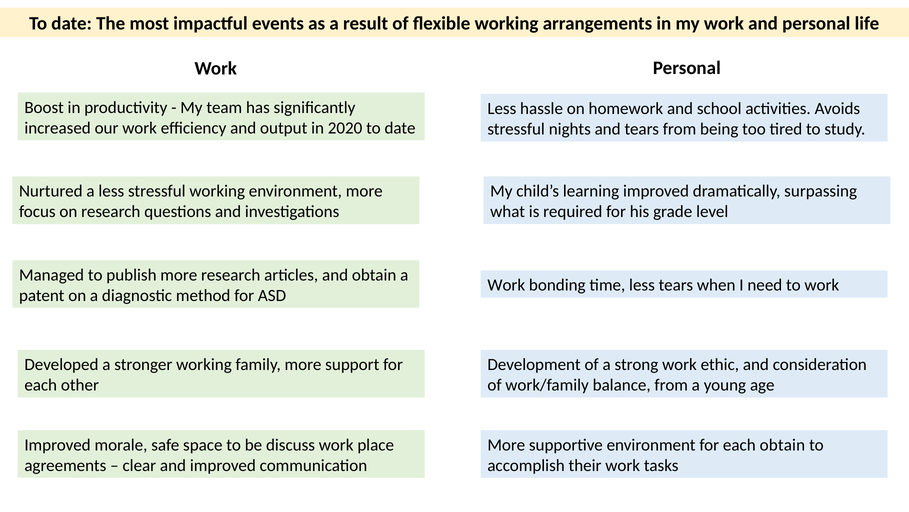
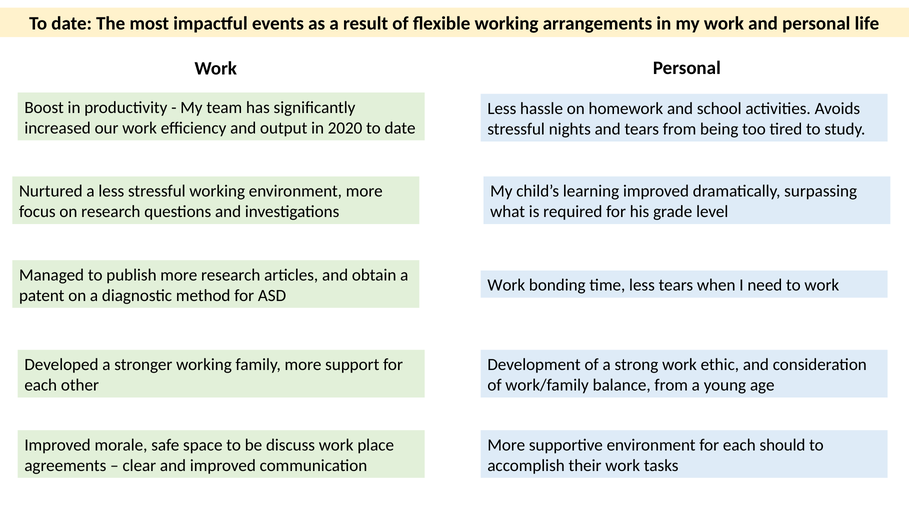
each obtain: obtain -> should (783, 444)
